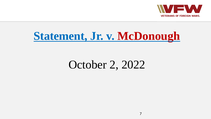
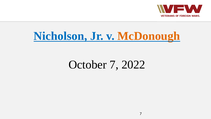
Statement: Statement -> Nicholson (60, 36)
McDonough colour: red -> orange (149, 36)
October 2: 2 -> 7 (114, 64)
